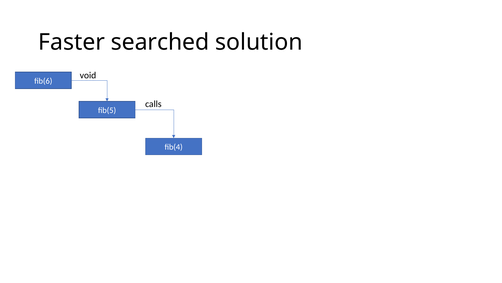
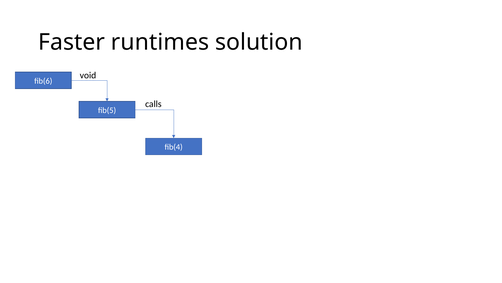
searched: searched -> runtimes (160, 42)
